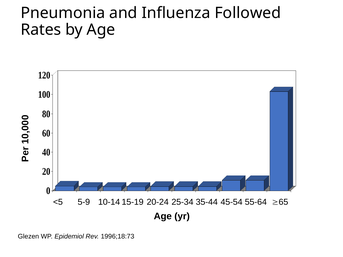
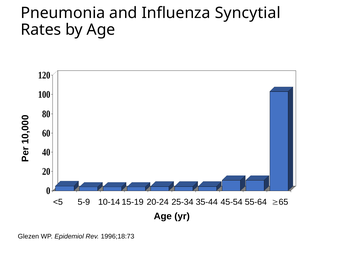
Followed: Followed -> Syncytial (248, 13)
